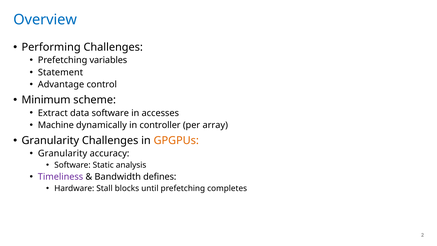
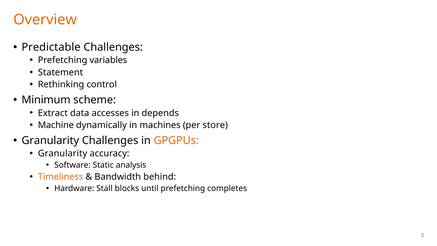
Overview colour: blue -> orange (45, 20)
Performing: Performing -> Predictable (51, 47)
Advantage: Advantage -> Rethinking (61, 84)
data software: software -> accesses (110, 113)
accesses: accesses -> depends (160, 113)
controller: controller -> machines (160, 125)
array: array -> store (215, 125)
Timeliness colour: purple -> orange (61, 177)
defines: defines -> behind (160, 177)
